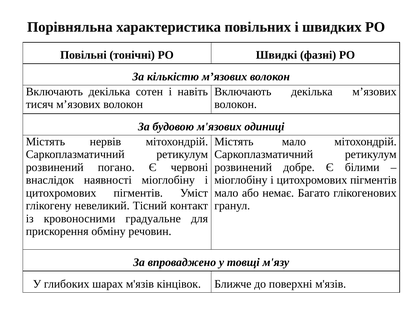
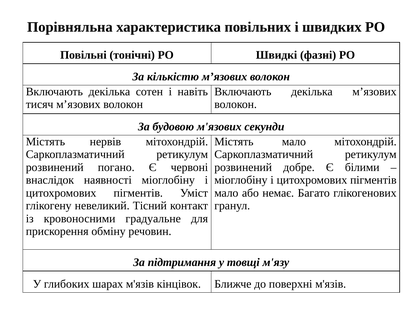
одиниці: одиниці -> секунди (264, 127)
впроваджено: впроваджено -> підтримання (182, 262)
